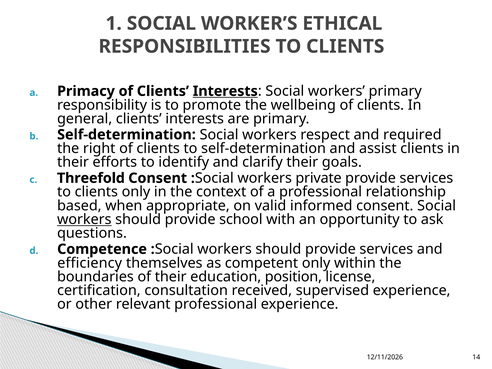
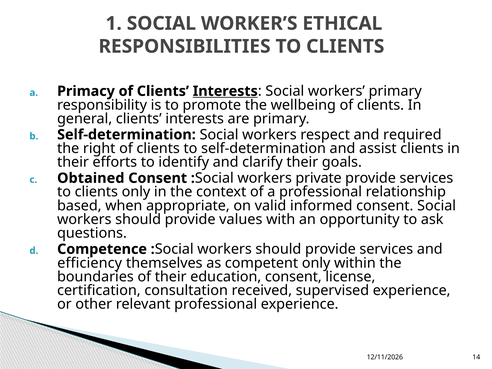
Threefold: Threefold -> Obtained (91, 178)
workers underline: present -> none (84, 219)
school: school -> values (241, 219)
education position: position -> consent (293, 277)
